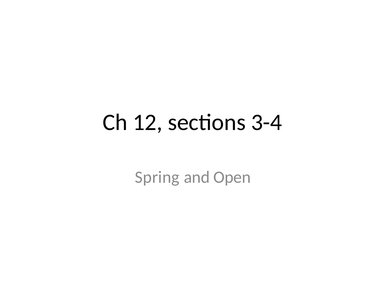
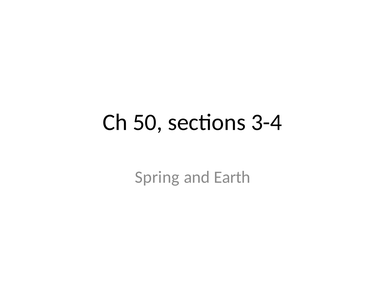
12: 12 -> 50 (148, 122)
Open: Open -> Earth (232, 177)
